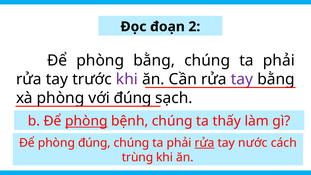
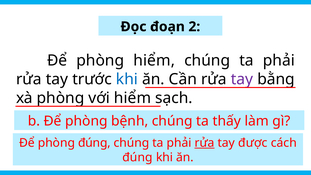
phòng bằng: bằng -> hiểm (154, 61)
khi colour: purple -> blue (127, 79)
với đúng: đúng -> hiểm (132, 98)
phòng underline: present -> none (86, 121)
nước: nước -> được (253, 143)
trùng: trùng -> đúng (137, 157)
